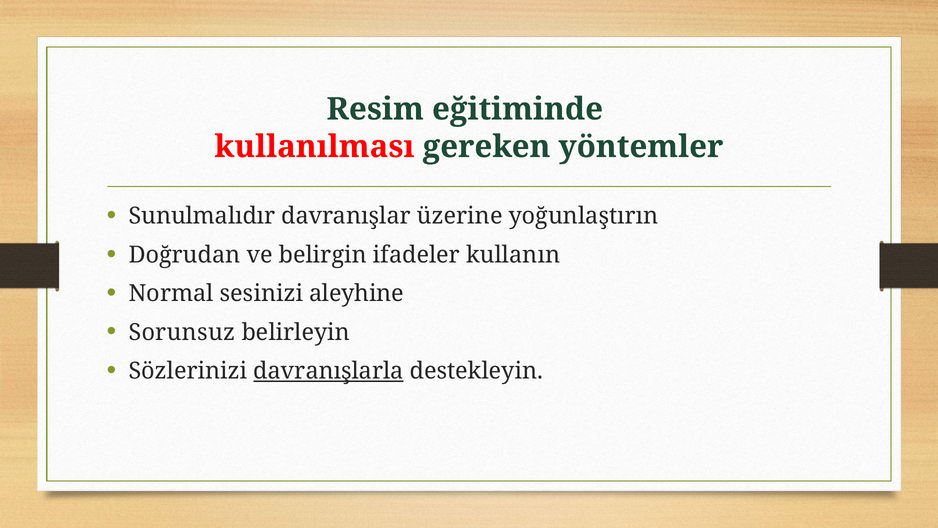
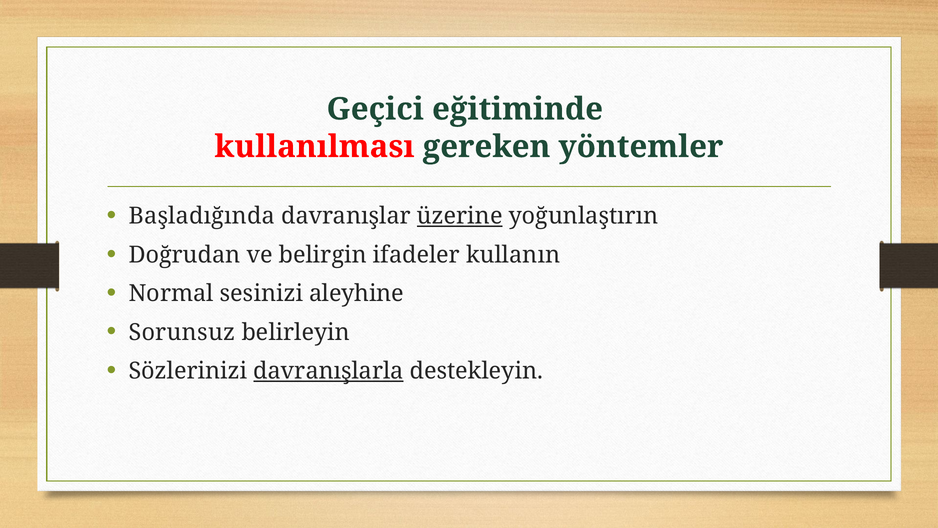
Resim: Resim -> Geçici (375, 109)
Sunulmalıdır: Sunulmalıdır -> Başladığında (202, 216)
üzerine underline: none -> present (460, 216)
